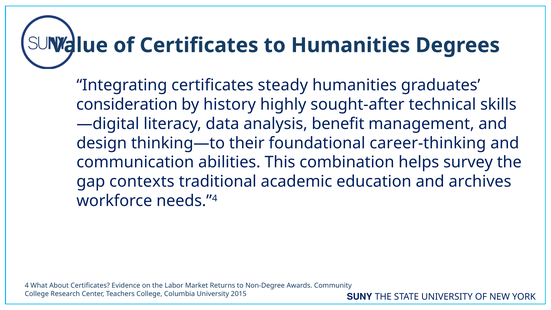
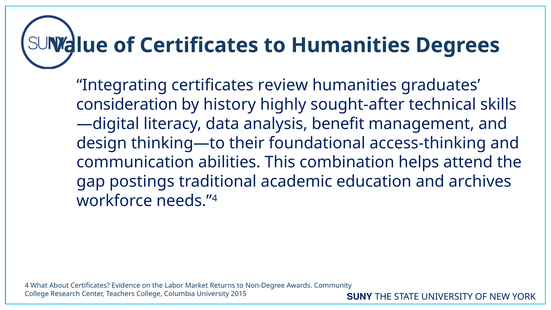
steady: steady -> review (283, 85)
career-thinking: career-thinking -> access-thinking (428, 143)
survey: survey -> attend (468, 162)
contexts: contexts -> postings (142, 182)
